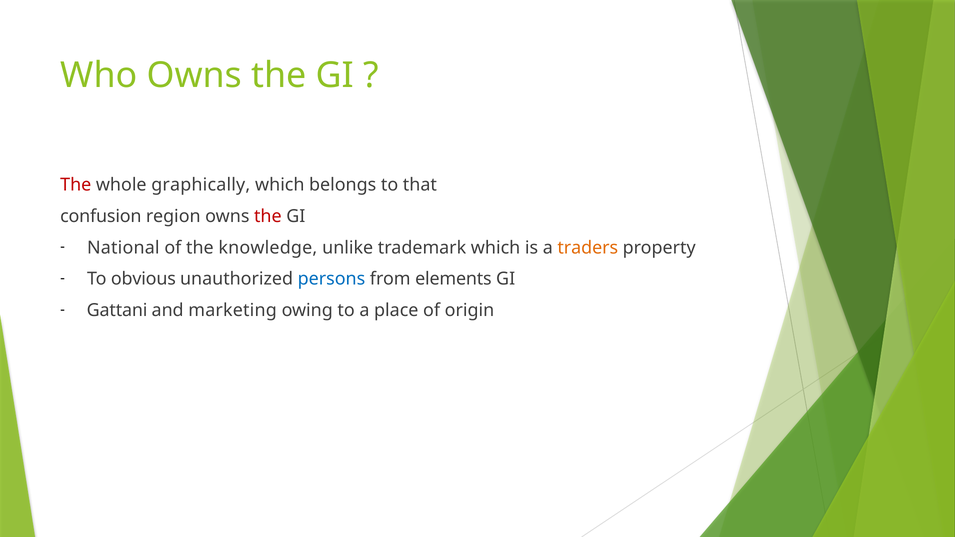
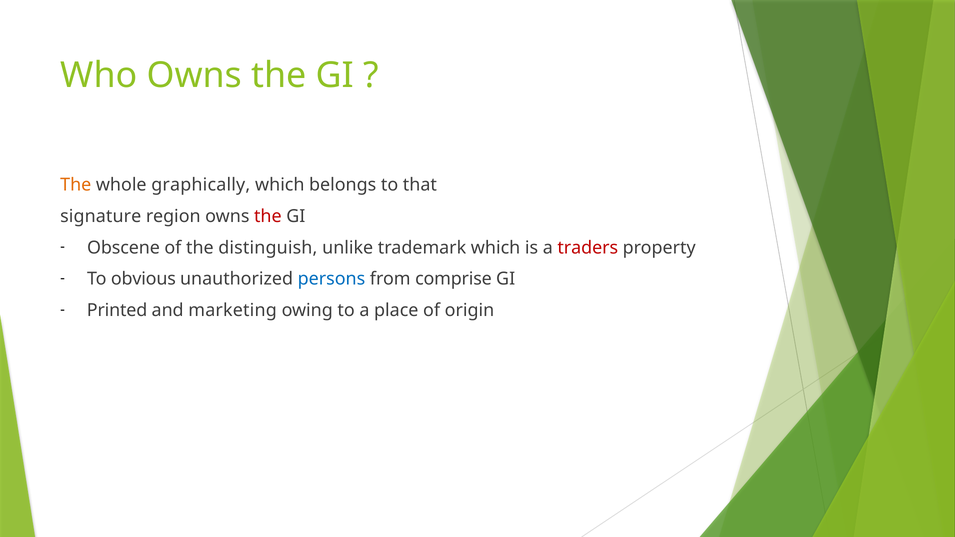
The colour: red -> orange (76, 185)
confusion: confusion -> signature (101, 216)
National: National -> Obscene (123, 248)
knowledge: knowledge -> distinguish (268, 248)
traders colour: orange -> red (588, 248)
elements: elements -> comprise (453, 279)
Gattani: Gattani -> Printed (117, 311)
